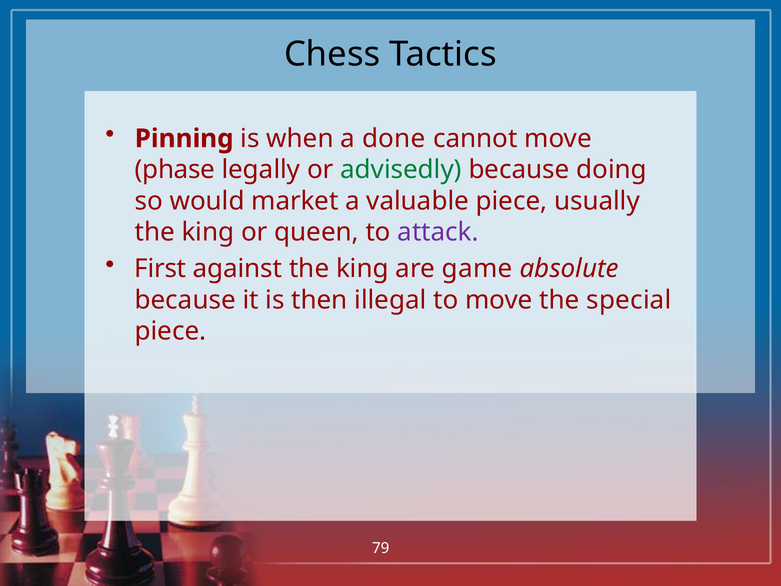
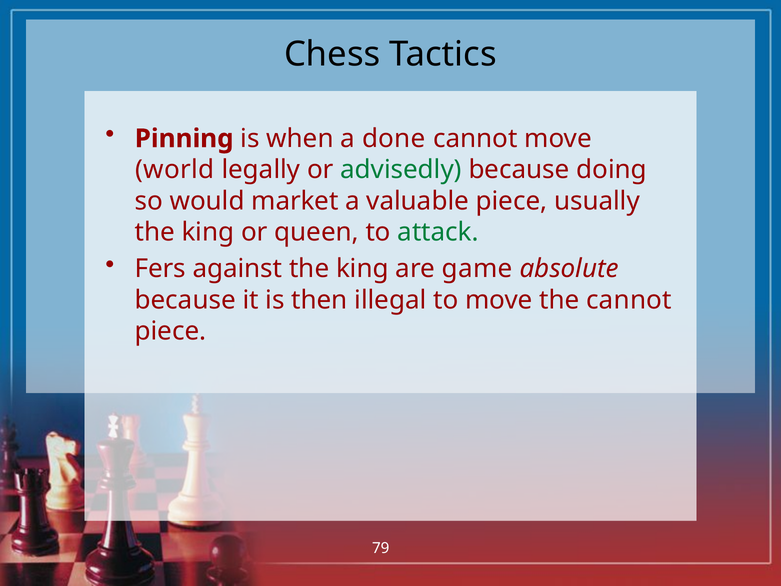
phase: phase -> world (175, 170)
attack colour: purple -> green (438, 232)
First: First -> Fers (160, 269)
the special: special -> cannot (629, 300)
